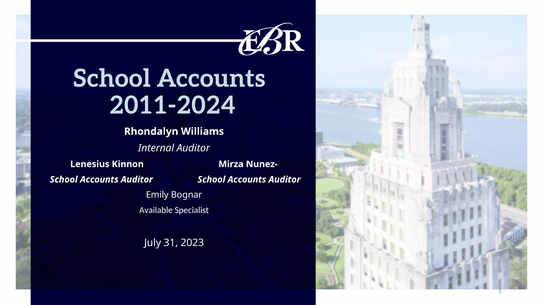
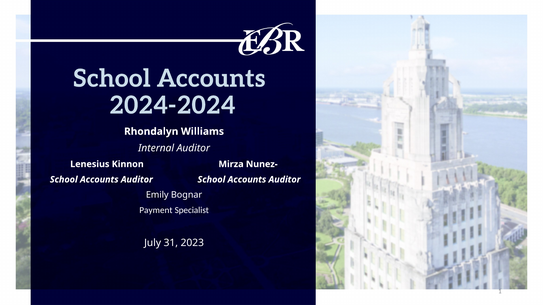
2011-2024: 2011-2024 -> 2024-2024 (172, 106)
Available: Available -> Payment (156, 211)
